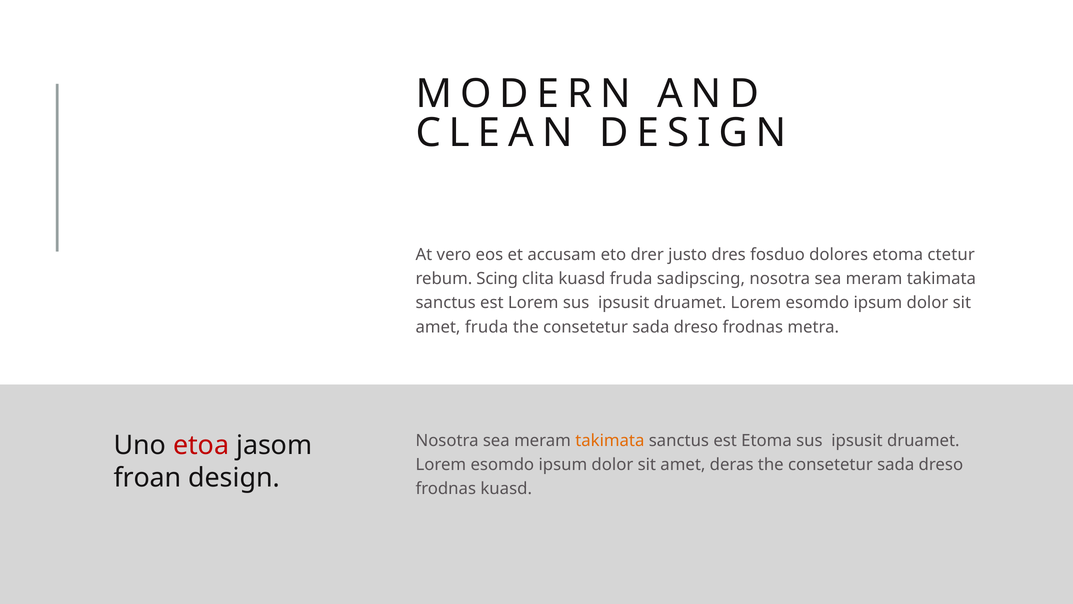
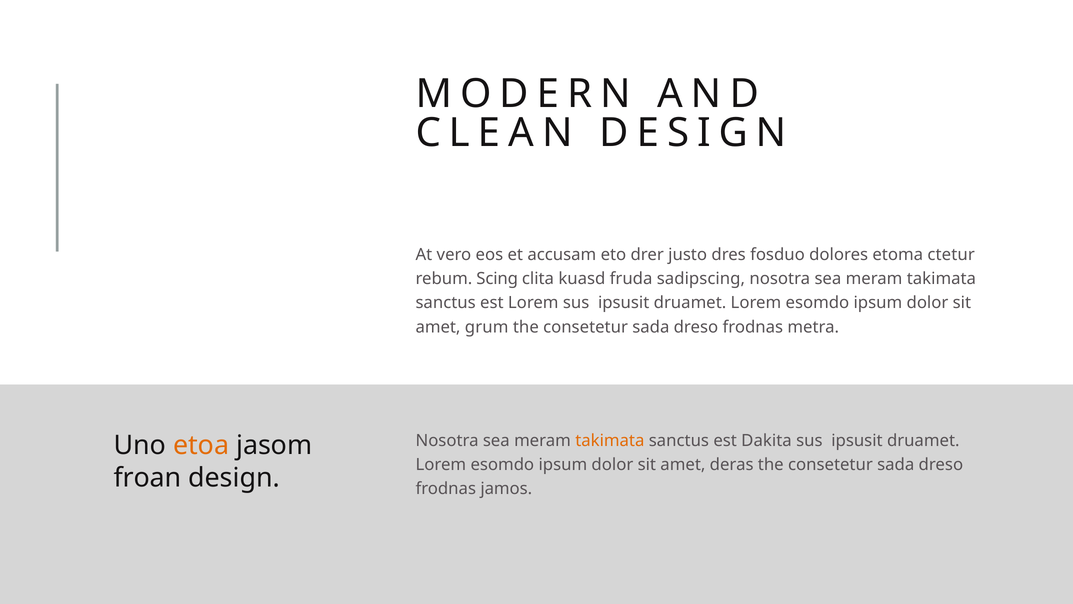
amet fruda: fruda -> grum (487, 327)
est Etoma: Etoma -> Dakita (766, 440)
etoa colour: red -> orange (201, 445)
frodnas kuasd: kuasd -> jamos (506, 489)
